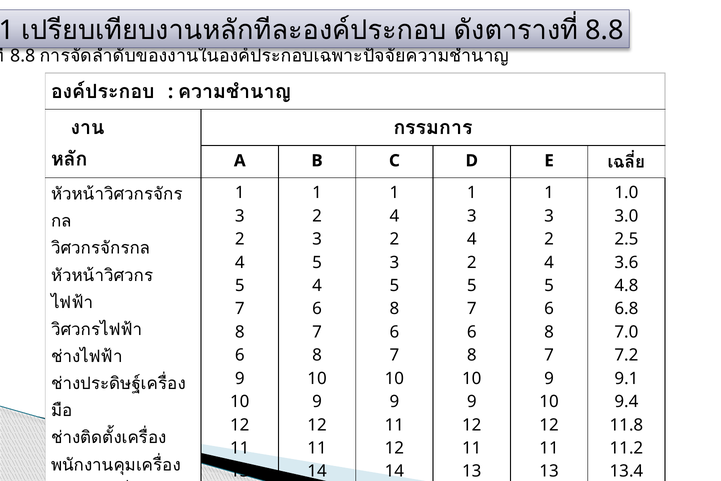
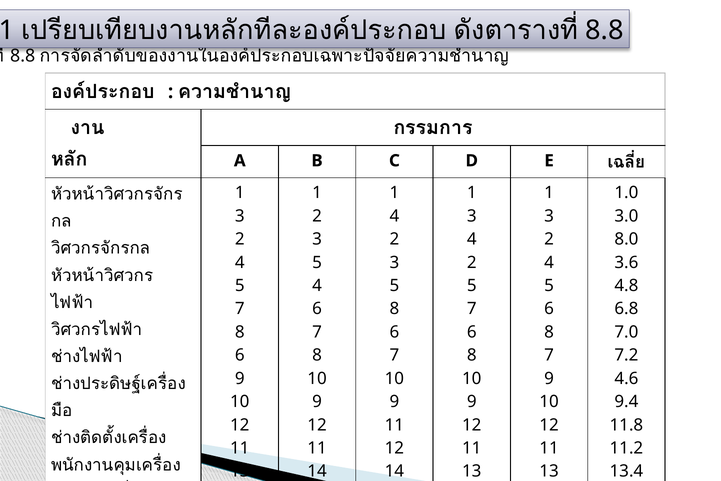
2.5: 2.5 -> 8.0 (626, 239)
9.1: 9.1 -> 4.6 (626, 378)
